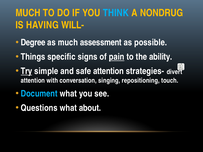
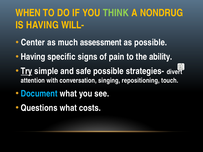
MUCH: MUCH -> WHEN (28, 13)
THINK colour: light blue -> light green (116, 13)
Degree: Degree -> Center (33, 43)
Things: Things -> Having (33, 57)
pain underline: present -> none (117, 57)
safe attention: attention -> possible (108, 71)
about: about -> costs (90, 108)
